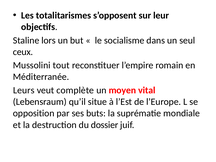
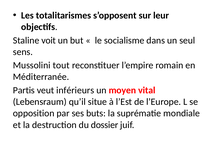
lors: lors -> voit (49, 40)
ceux: ceux -> sens (23, 52)
Leurs: Leurs -> Partis (24, 90)
complète: complète -> inférieurs (75, 90)
